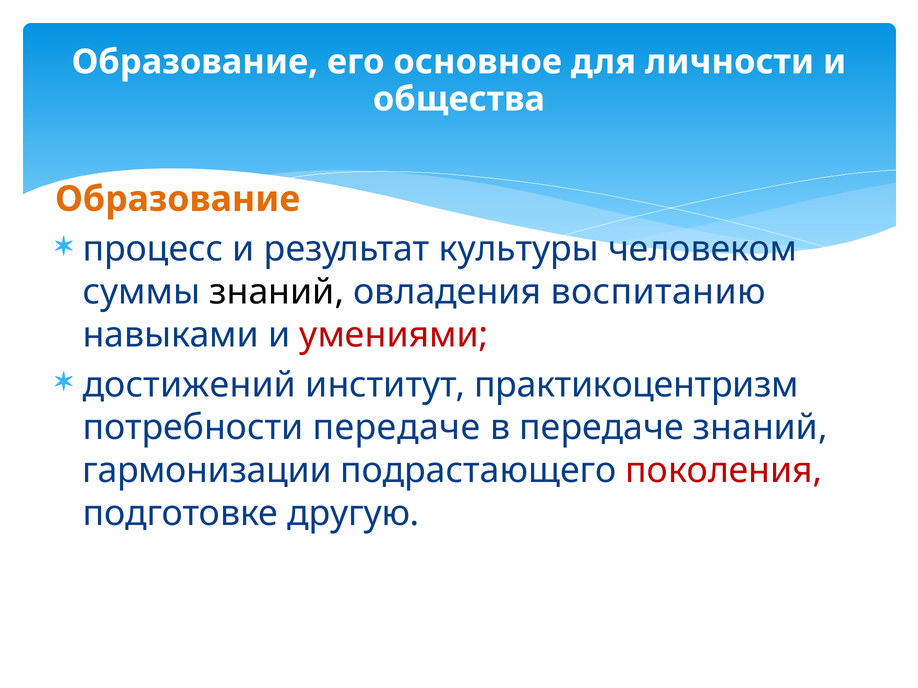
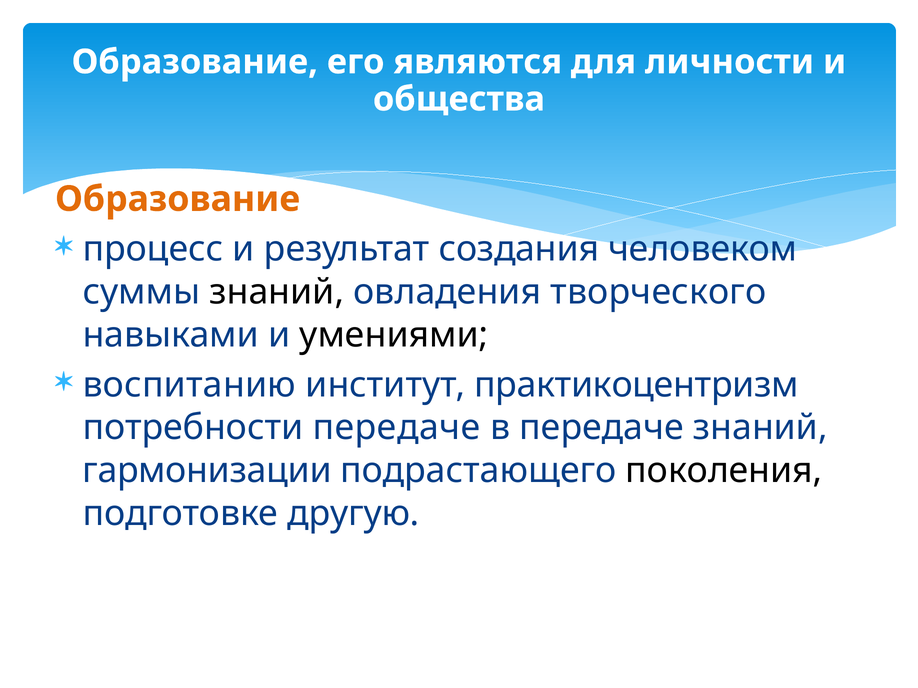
основное: основное -> являются (478, 62)
культуры: культуры -> создания (519, 249)
воспитанию: воспитанию -> творческого (658, 292)
умениями colour: red -> black (394, 335)
достижений: достижений -> воспитанию (189, 385)
поколения colour: red -> black (724, 471)
